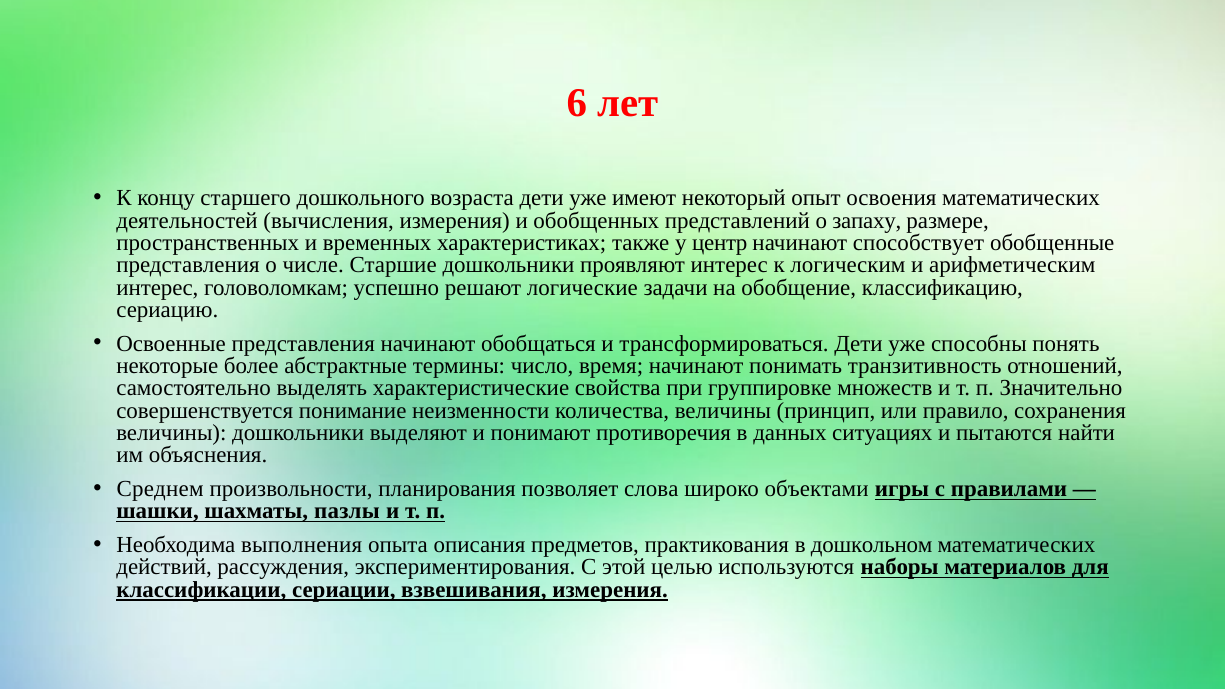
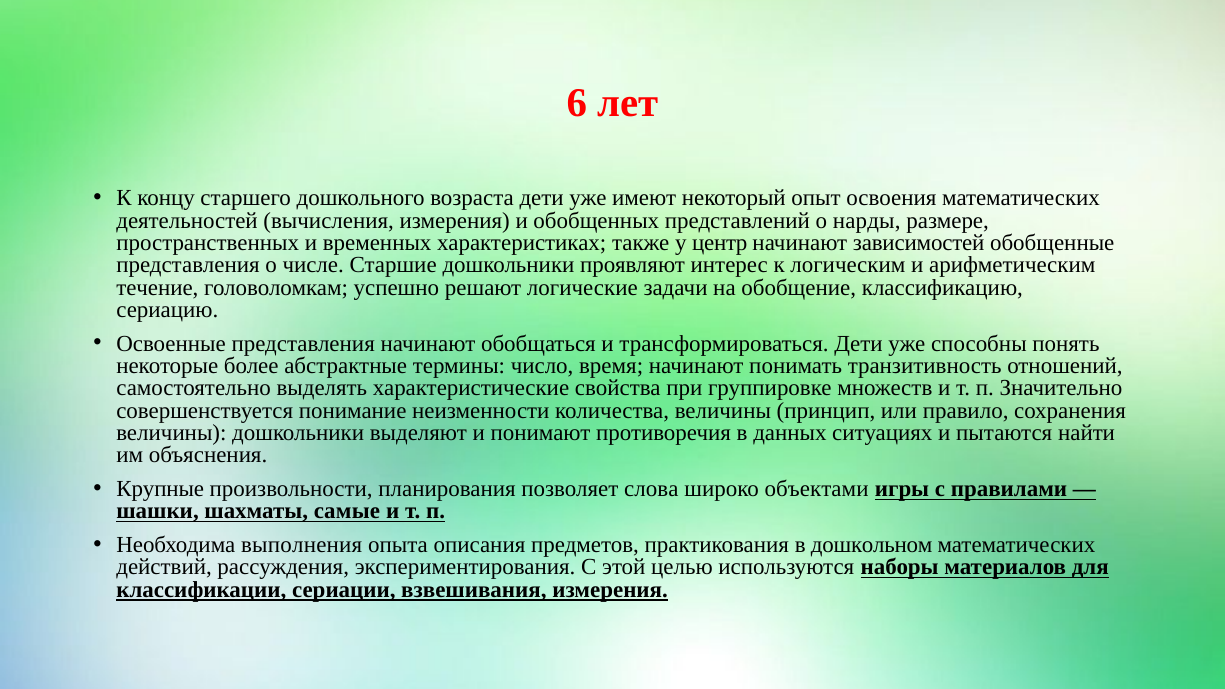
запаху: запаху -> нарды (867, 221)
способствует: способствует -> зависимостей (919, 243)
интерес: интерес -> течение (157, 288)
Среднем: Среднем -> Крупные (160, 489)
пазлы: пазлы -> самые (347, 511)
